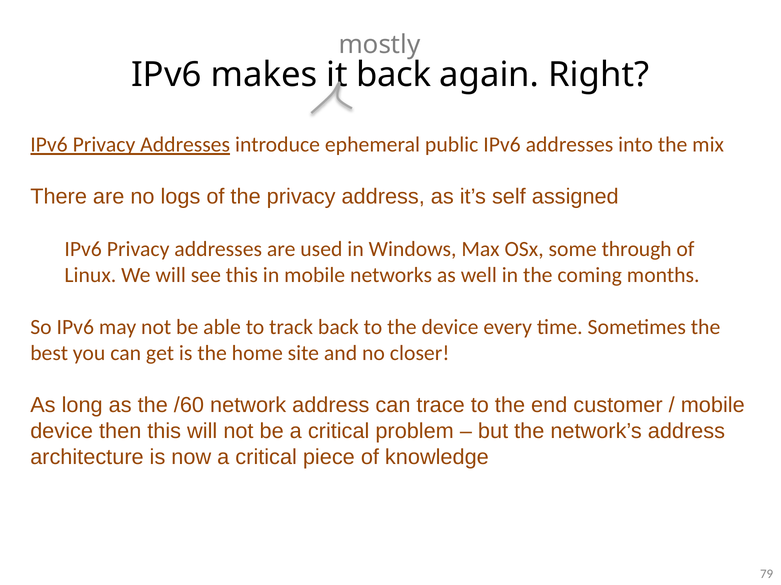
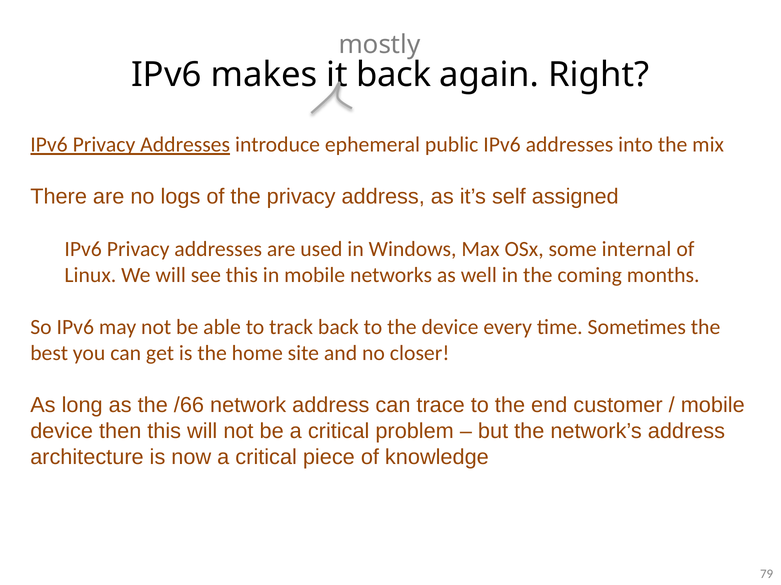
through: through -> internal (637, 249)
/60: /60 -> /66 (189, 405)
